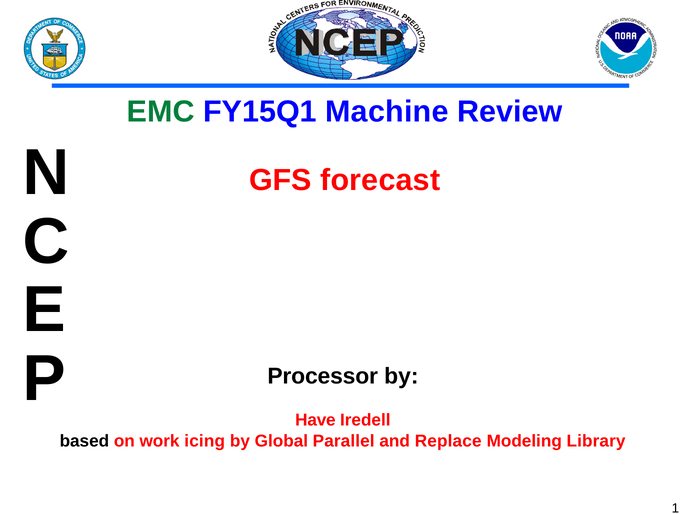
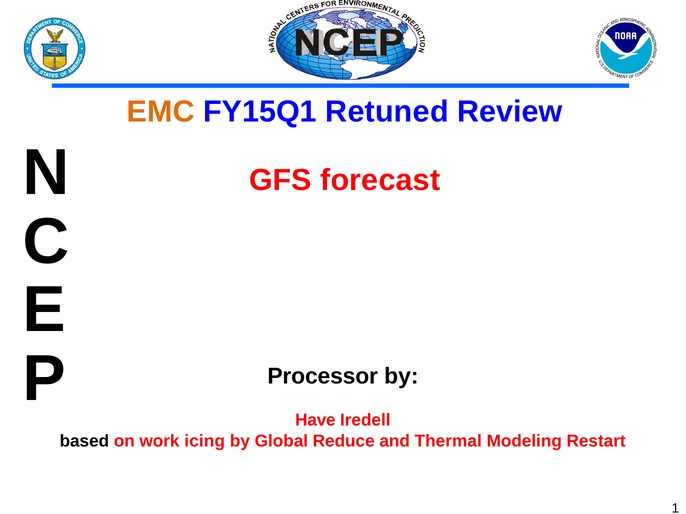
EMC colour: green -> orange (161, 112)
Machine: Machine -> Retuned (387, 112)
Parallel: Parallel -> Reduce (344, 441)
Replace: Replace -> Thermal (448, 441)
Library: Library -> Restart (596, 441)
